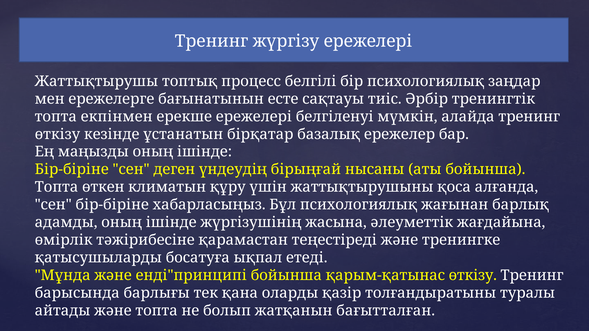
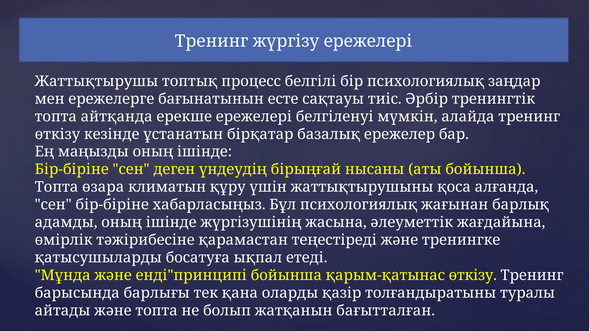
екпінмен: екпінмен -> айтқанда (117, 117)
өткен: өткен -> өзара (103, 187)
